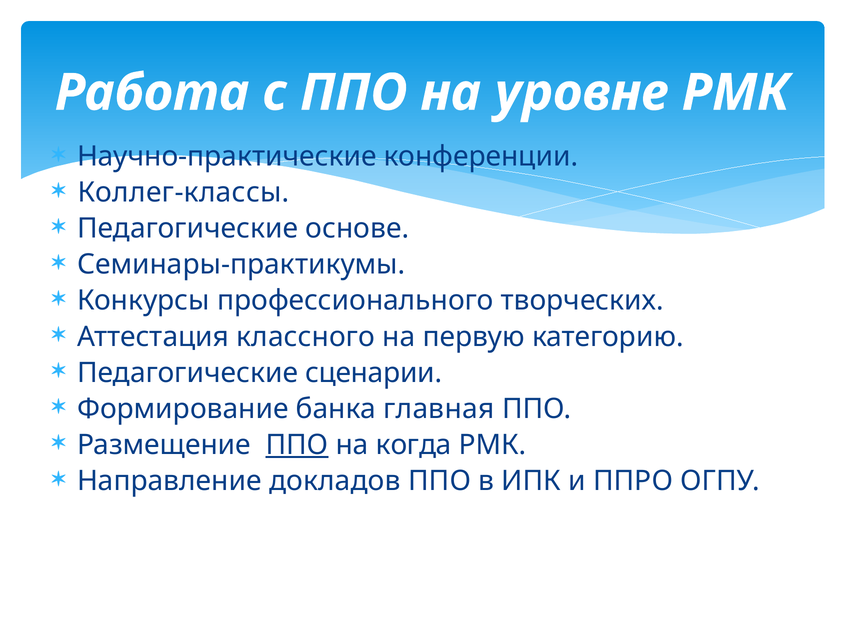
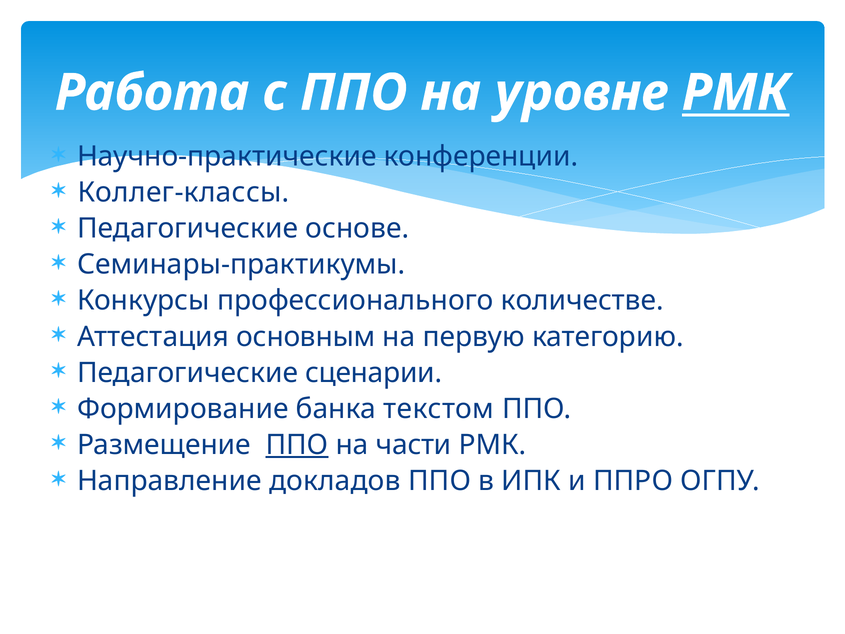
РМК underline: none -> present (736, 93)
творческих: творческих -> количестве (582, 301)
классного: классного -> основным (306, 337)
главная: главная -> текстом (439, 409)
когда: когда -> части (414, 445)
